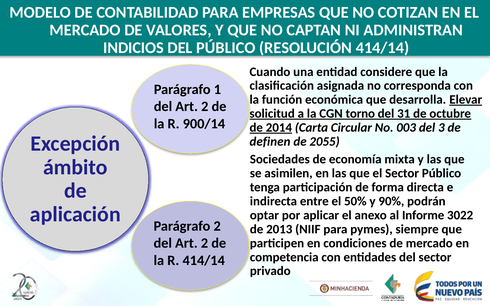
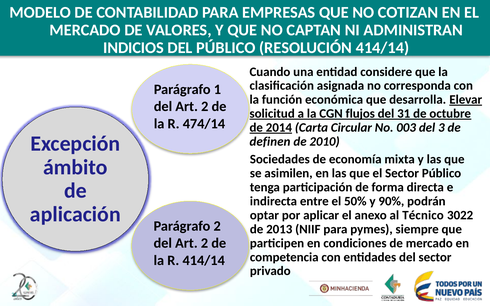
torno: torno -> flujos (360, 114)
900/14: 900/14 -> 474/14 (204, 124)
2055: 2055 -> 2010 (325, 142)
Informe: Informe -> Técnico (423, 215)
